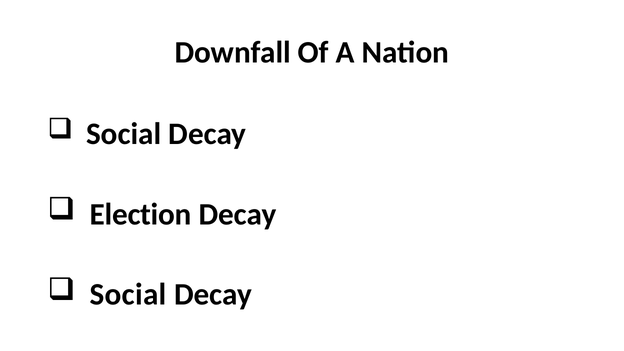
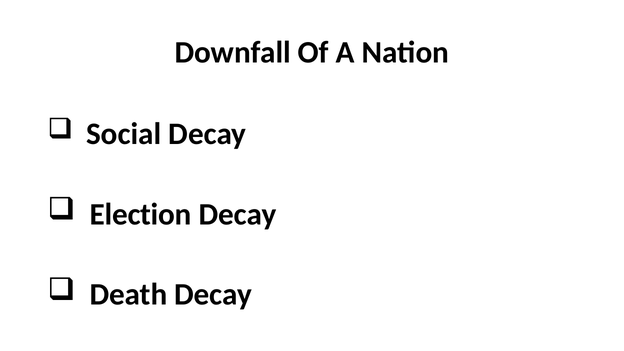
Social: Social -> Death (128, 295)
